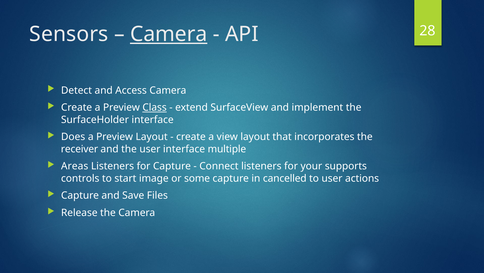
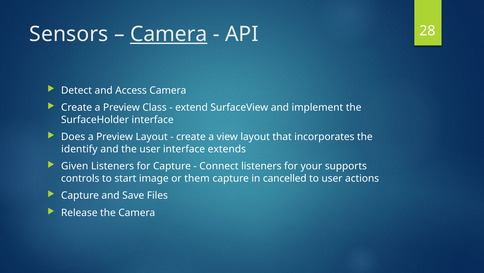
Class underline: present -> none (155, 107)
receiver: receiver -> identify (79, 149)
multiple: multiple -> extends (227, 149)
Areas: Areas -> Given (75, 166)
some: some -> them (197, 178)
